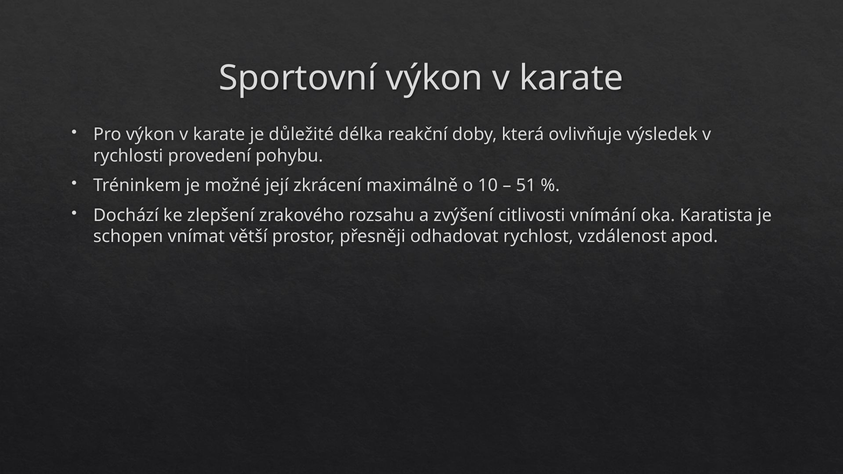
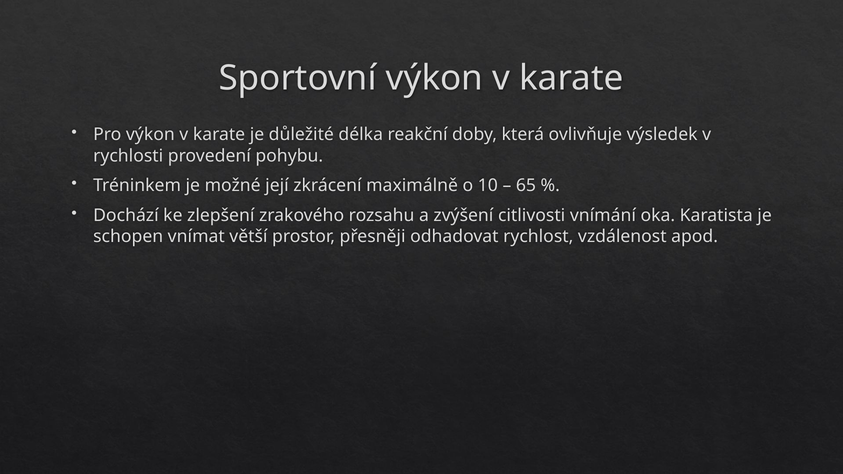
51: 51 -> 65 (526, 186)
